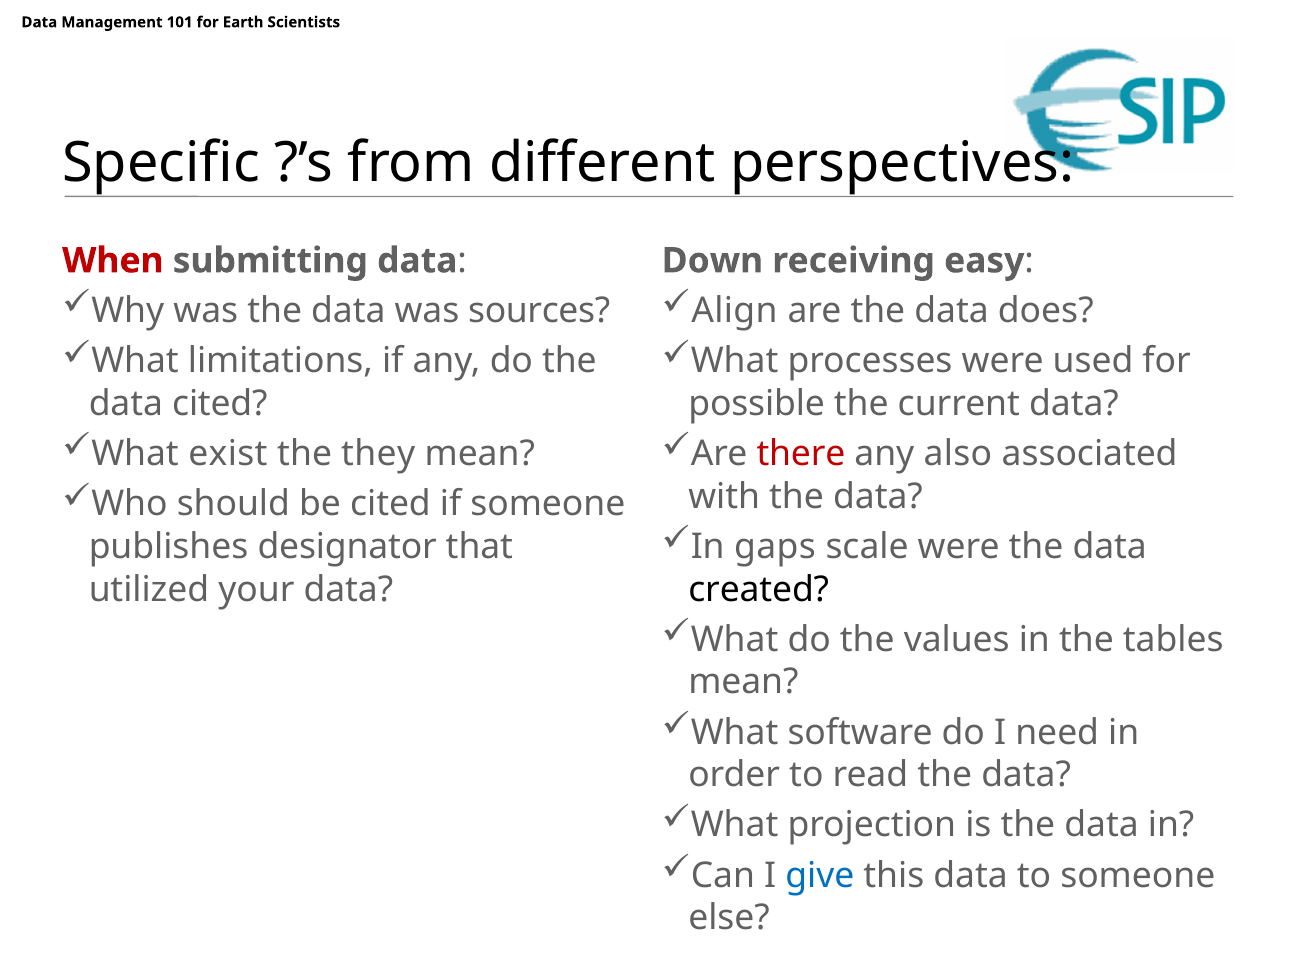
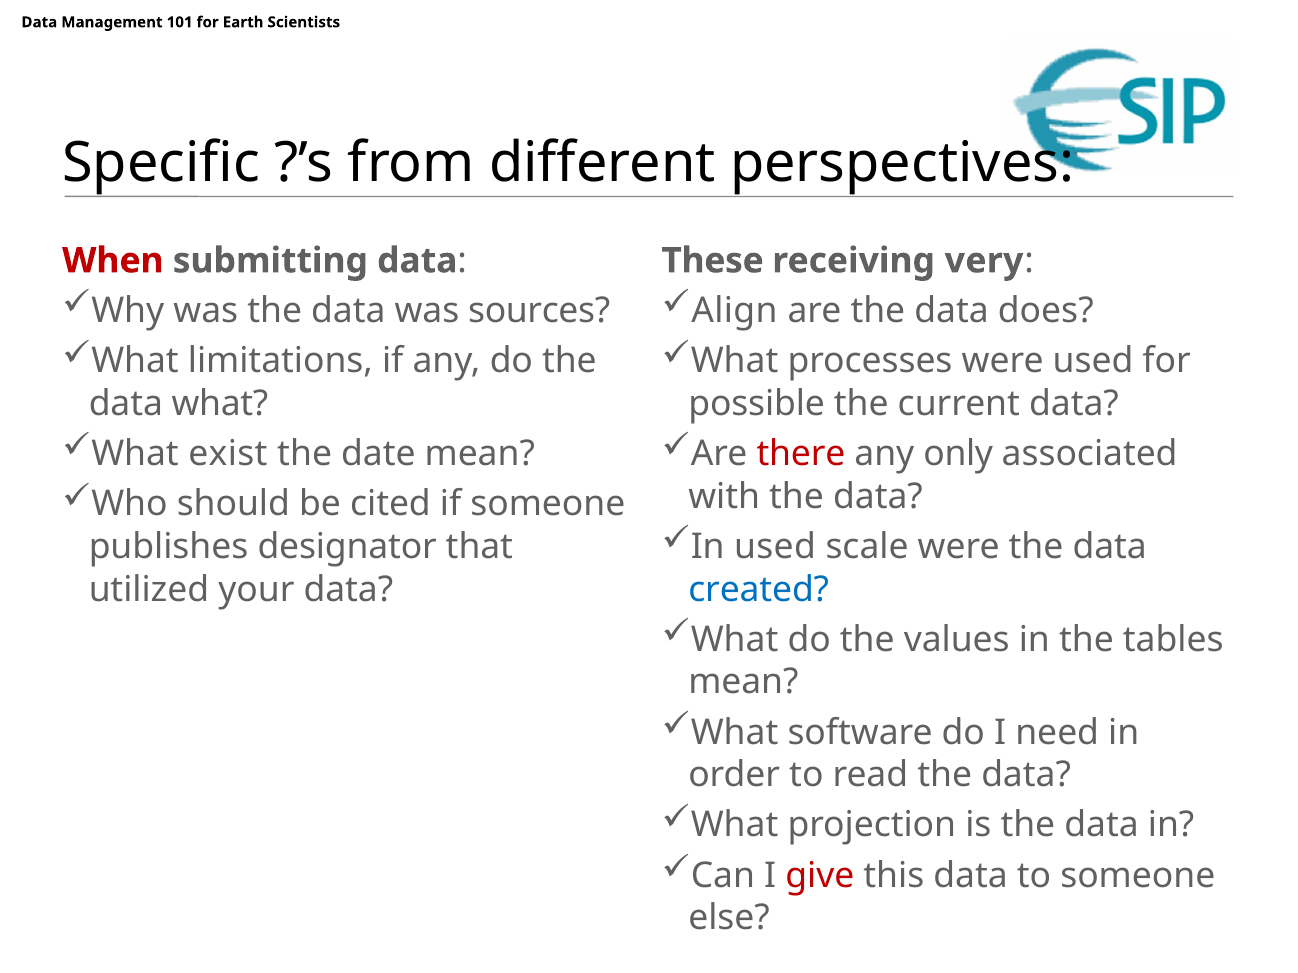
Down: Down -> These (713, 261)
easy: easy -> very (984, 261)
data cited: cited -> what (220, 404)
they: they -> date (378, 454)
also: also -> only (958, 454)
In gaps: gaps -> used (775, 547)
created colour: black -> blue (759, 590)
give colour: blue -> red (820, 876)
